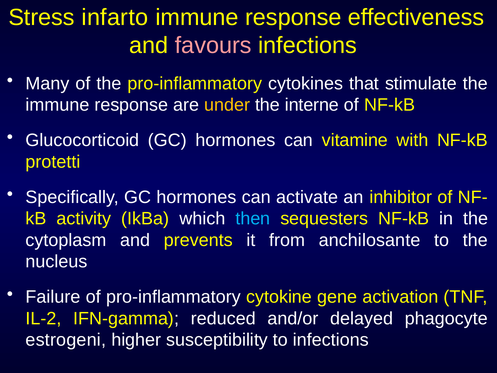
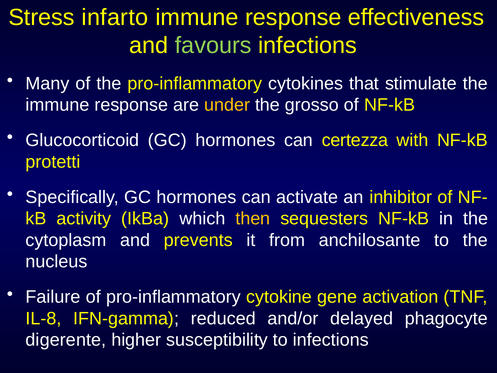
favours colour: pink -> light green (213, 46)
interne: interne -> grosso (312, 105)
vitamine: vitamine -> certezza (355, 140)
then colour: light blue -> yellow (253, 219)
IL-2: IL-2 -> IL-8 (43, 318)
estrogeni: estrogeni -> digerente (66, 340)
